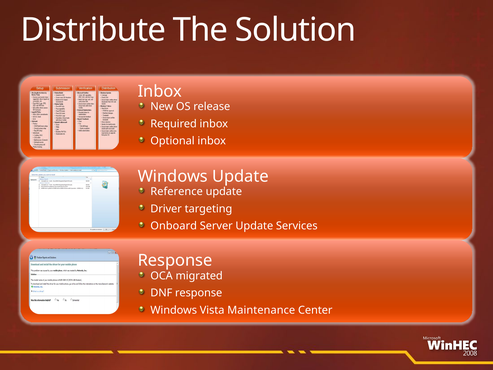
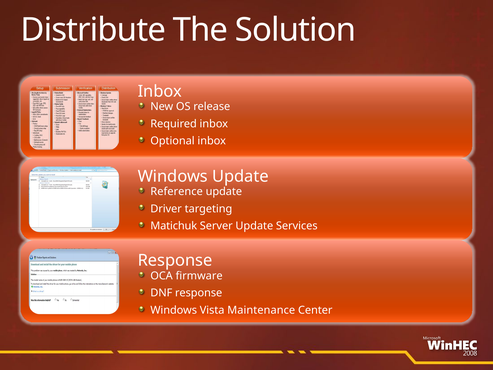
Onboard: Onboard -> Matichuk (174, 226)
migrated: migrated -> firmware (199, 276)
